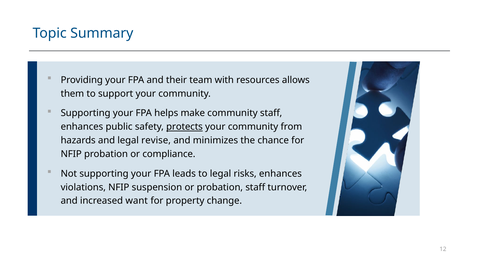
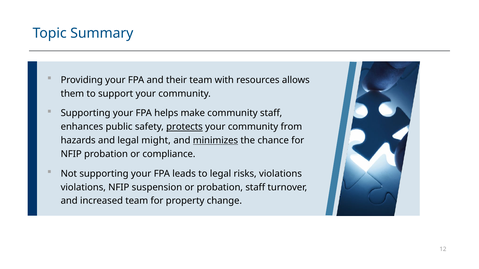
revise: revise -> might (156, 141)
minimizes underline: none -> present (215, 141)
risks enhances: enhances -> violations (280, 174)
increased want: want -> team (137, 201)
